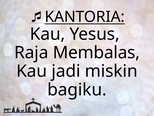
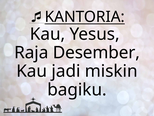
Membalas: Membalas -> Desember (96, 52)
